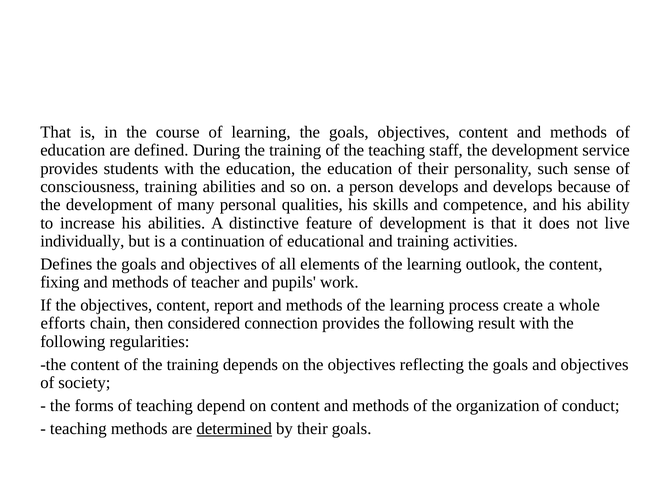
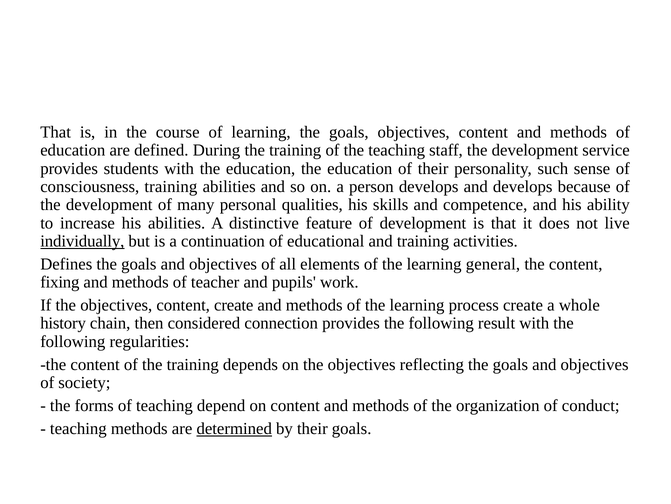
individually underline: none -> present (82, 241)
outlook: outlook -> general (493, 264)
content report: report -> create (234, 305)
efforts: efforts -> history (63, 323)
